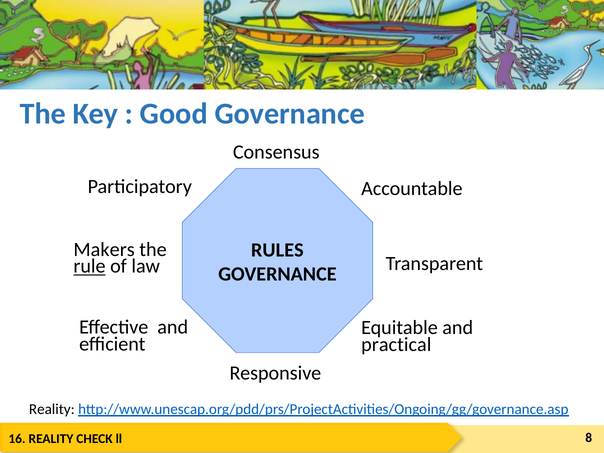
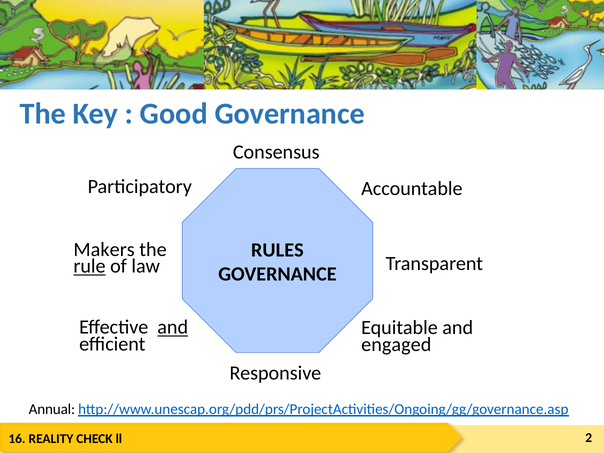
and underline: none -> present (173, 327)
practical: practical -> engaged (396, 345)
Reality: Reality -> Annual (52, 409)
8: 8 -> 2 (589, 438)
